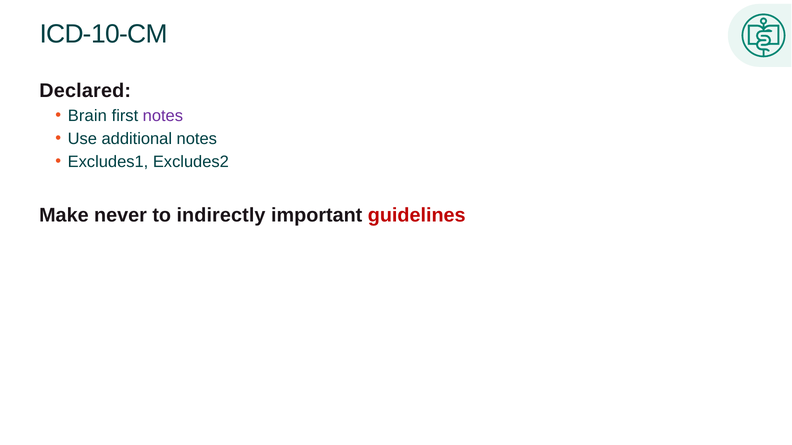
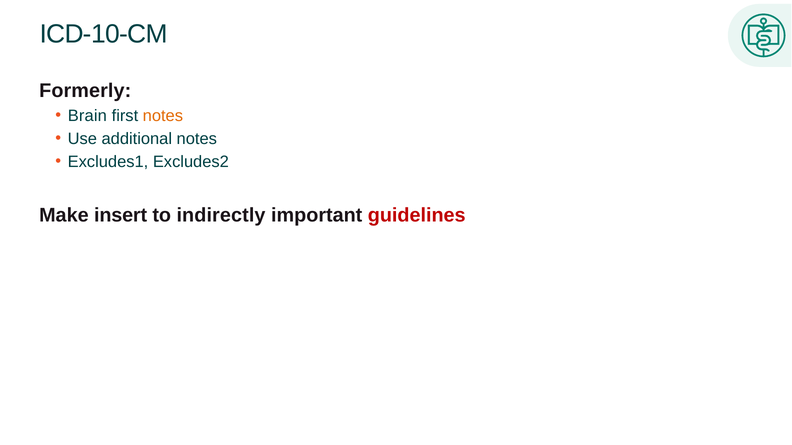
Declared: Declared -> Formerly (85, 91)
notes colour: purple -> orange (163, 116)
never: never -> insert (121, 216)
